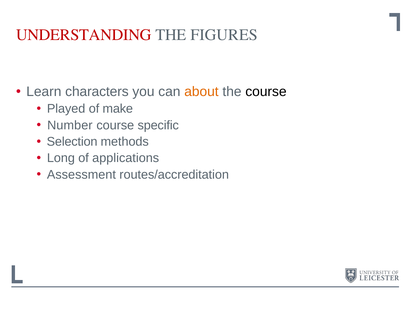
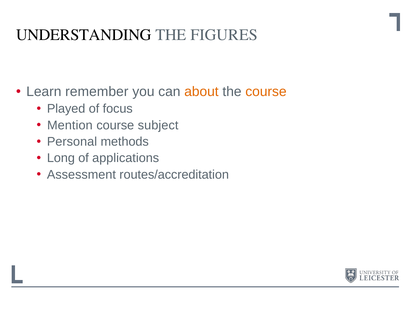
UNDERSTANDING colour: red -> black (84, 35)
characters: characters -> remember (97, 92)
course colour: black -> orange (266, 92)
make: make -> focus (118, 109)
Number: Number -> Mention (70, 125)
specific: specific -> subject (158, 125)
Selection: Selection -> Personal (72, 142)
